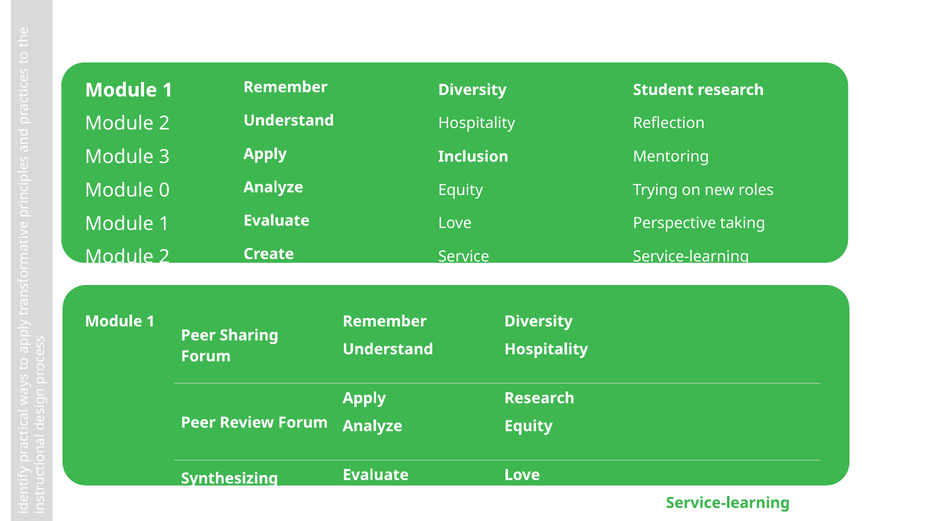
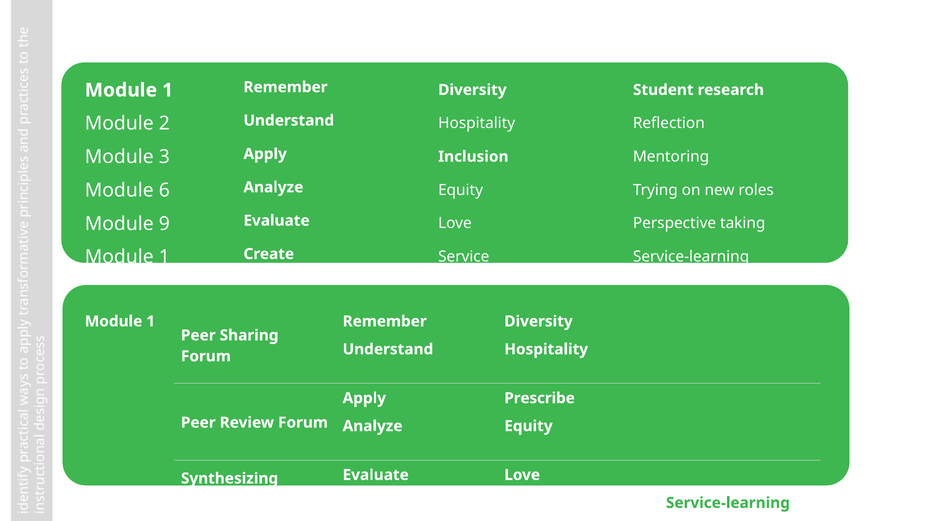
0: 0 -> 6 (164, 190)
1: 1 -> 9 (164, 224)
2: 2 -> 1 (164, 257)
Apply Research: Research -> Prescribe (540, 398)
